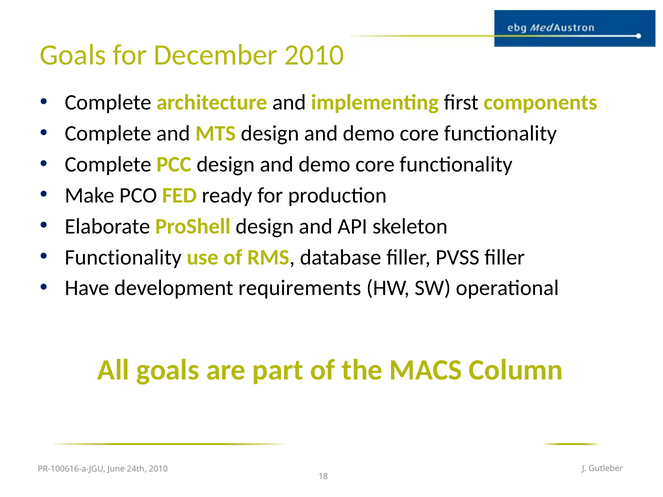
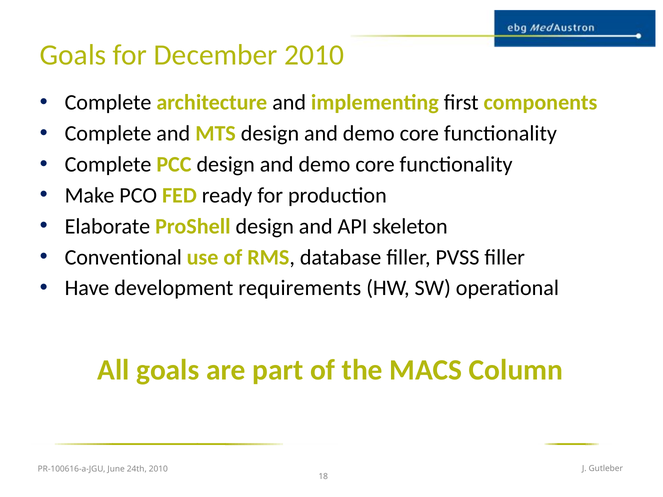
Functionality: Functionality -> Conventional (123, 257)
